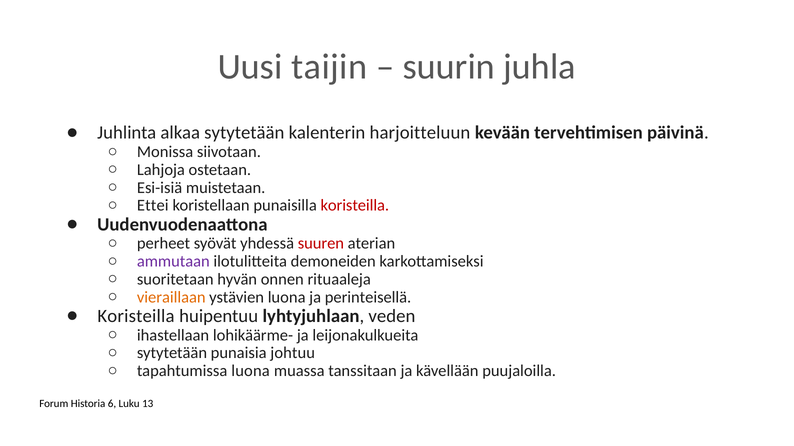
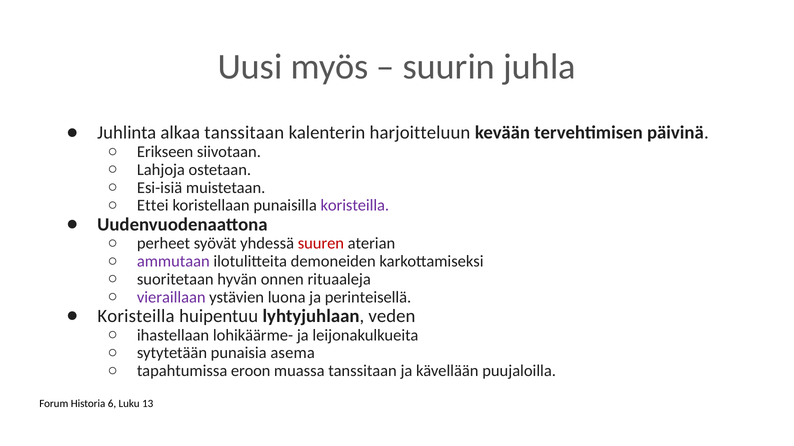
taijin: taijin -> myös (330, 67)
alkaa sytytetään: sytytetään -> tanssitaan (244, 133)
Monissa: Monissa -> Erikseen (165, 152)
koristeilla colour: red -> purple (355, 206)
vieraillaan colour: orange -> purple (171, 297)
johtuu: johtuu -> asema (293, 353)
tapahtumissa luona: luona -> eroon (251, 371)
